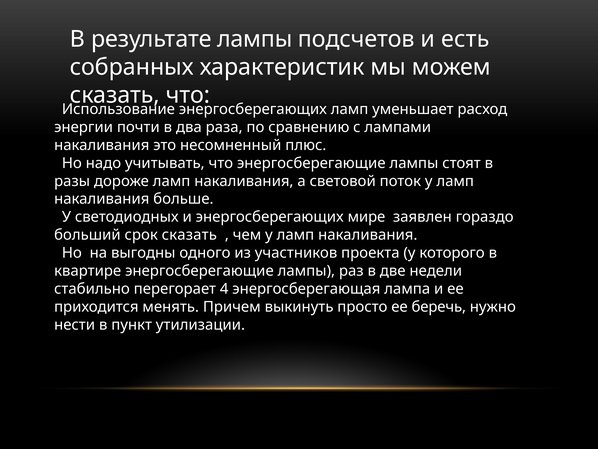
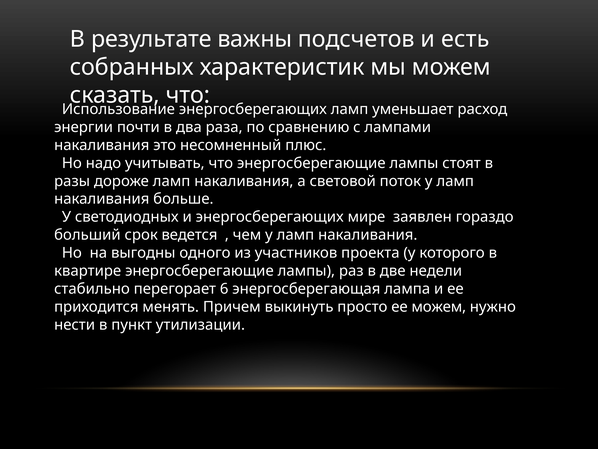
результате лампы: лампы -> важны (255, 39)
срок сказать: сказать -> ведется (189, 235)
4: 4 -> 6 (224, 289)
ее беречь: беречь -> можем (439, 306)
